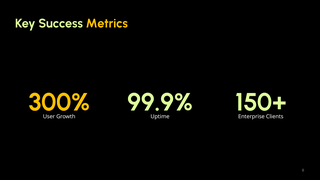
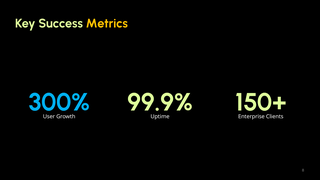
300% colour: yellow -> light blue (59, 102)
